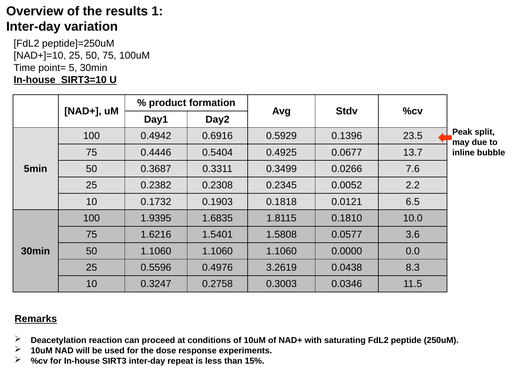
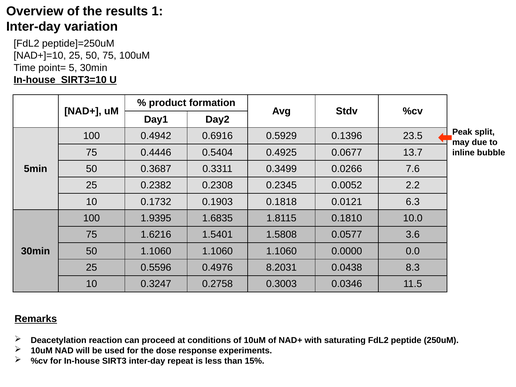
6.5: 6.5 -> 6.3 (413, 202)
3.2619: 3.2619 -> 8.2031 (281, 268)
